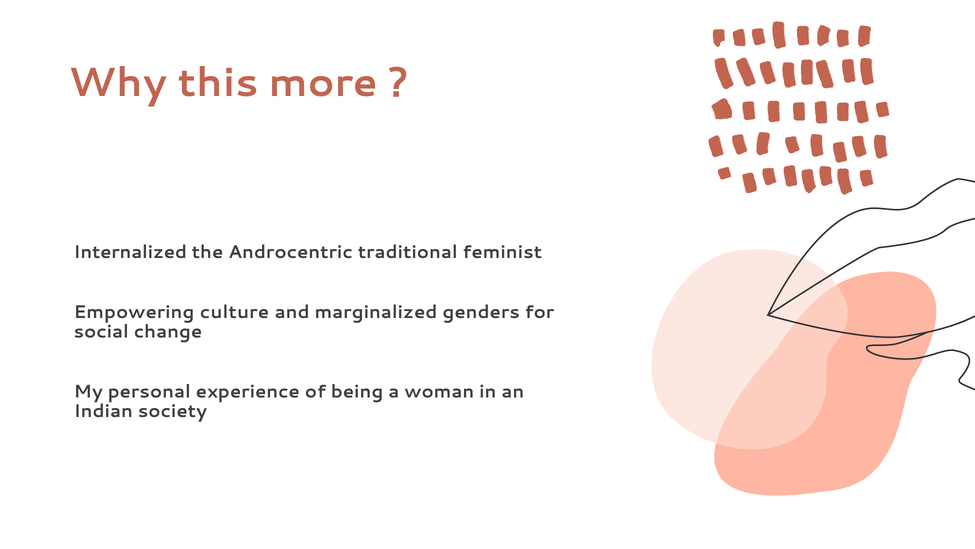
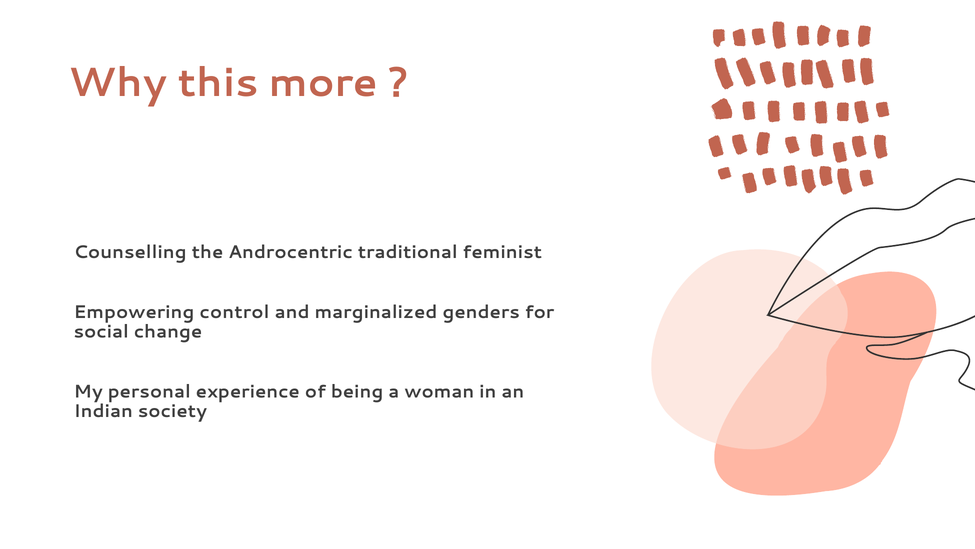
Internalized: Internalized -> Counselling (130, 252)
culture: culture -> control (234, 312)
